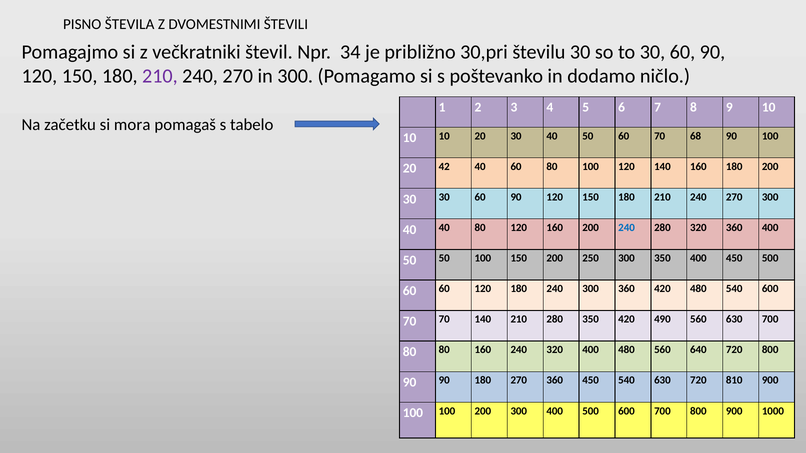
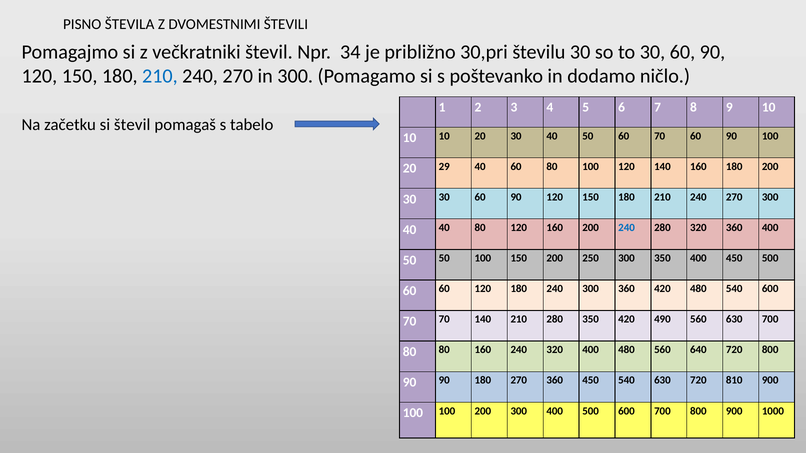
210 colour: purple -> blue (160, 76)
si mora: mora -> števil (132, 125)
70 68: 68 -> 60 (696, 136)
42: 42 -> 29 (444, 167)
